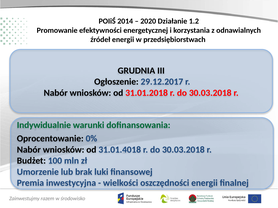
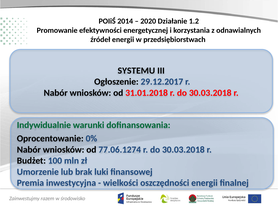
GRUDNIA: GRUDNIA -> SYSTEMU (136, 71)
31.01.4018: 31.01.4018 -> 77.06.1274 (120, 150)
